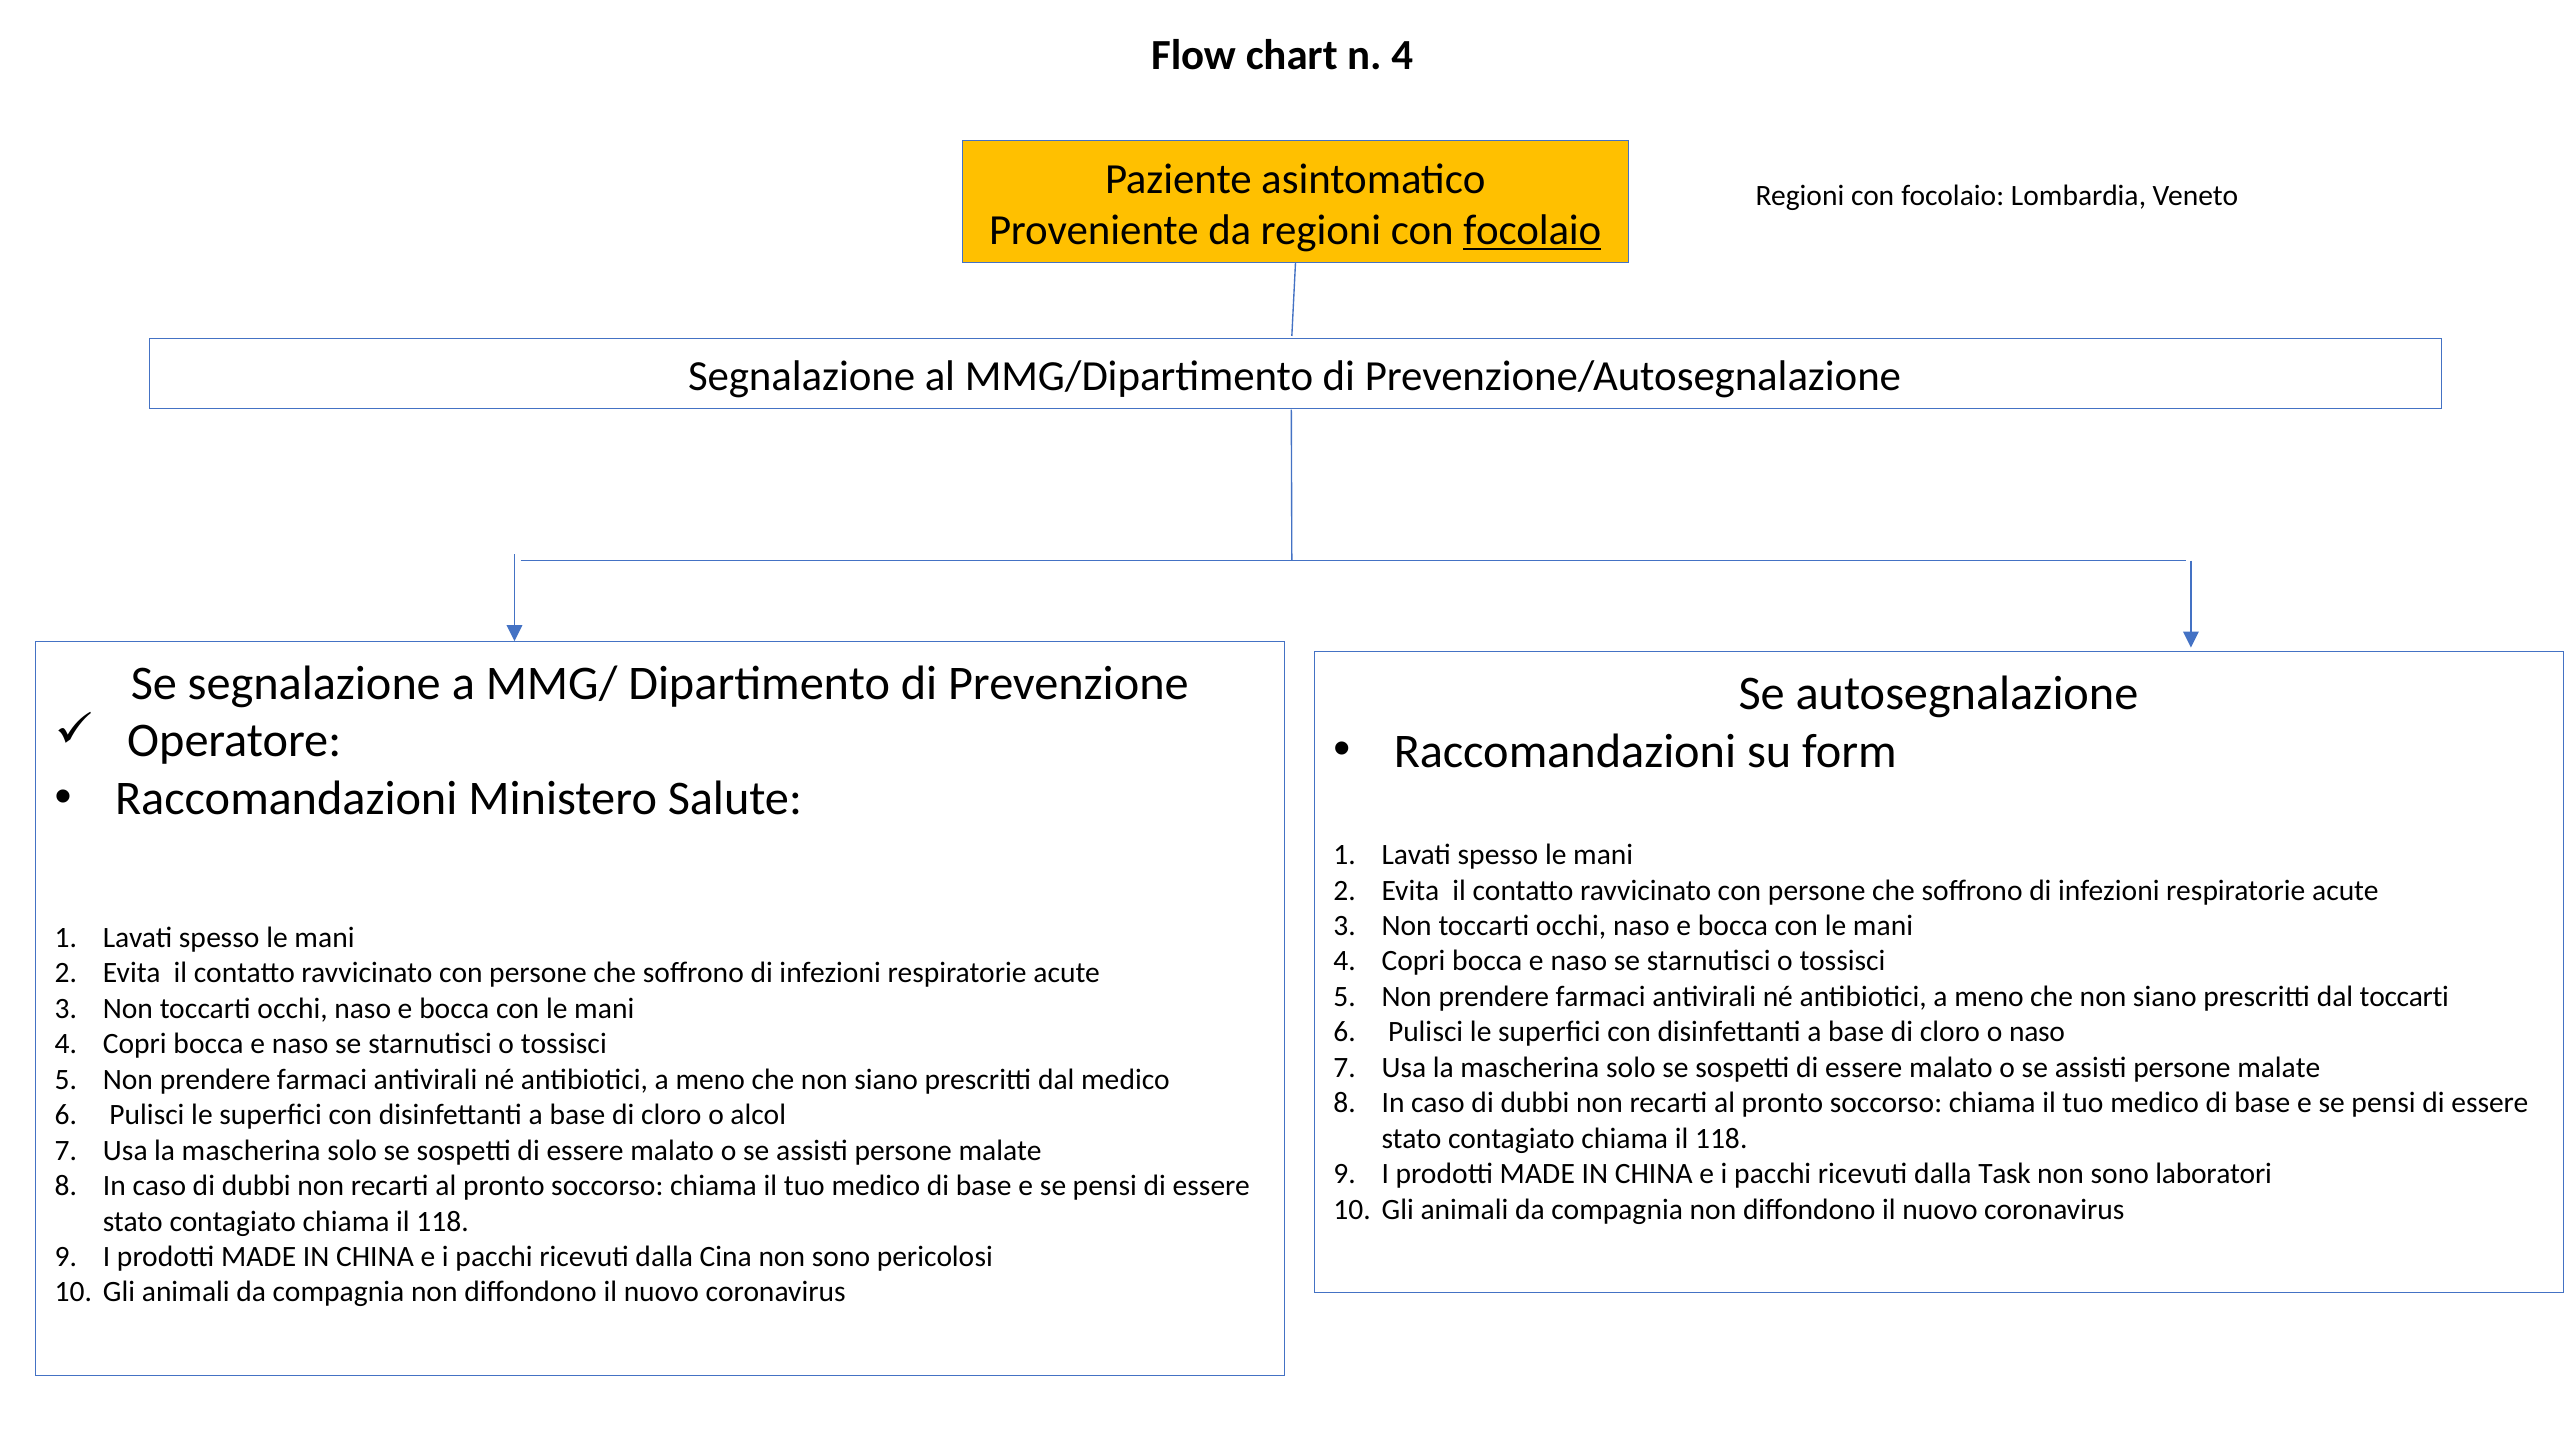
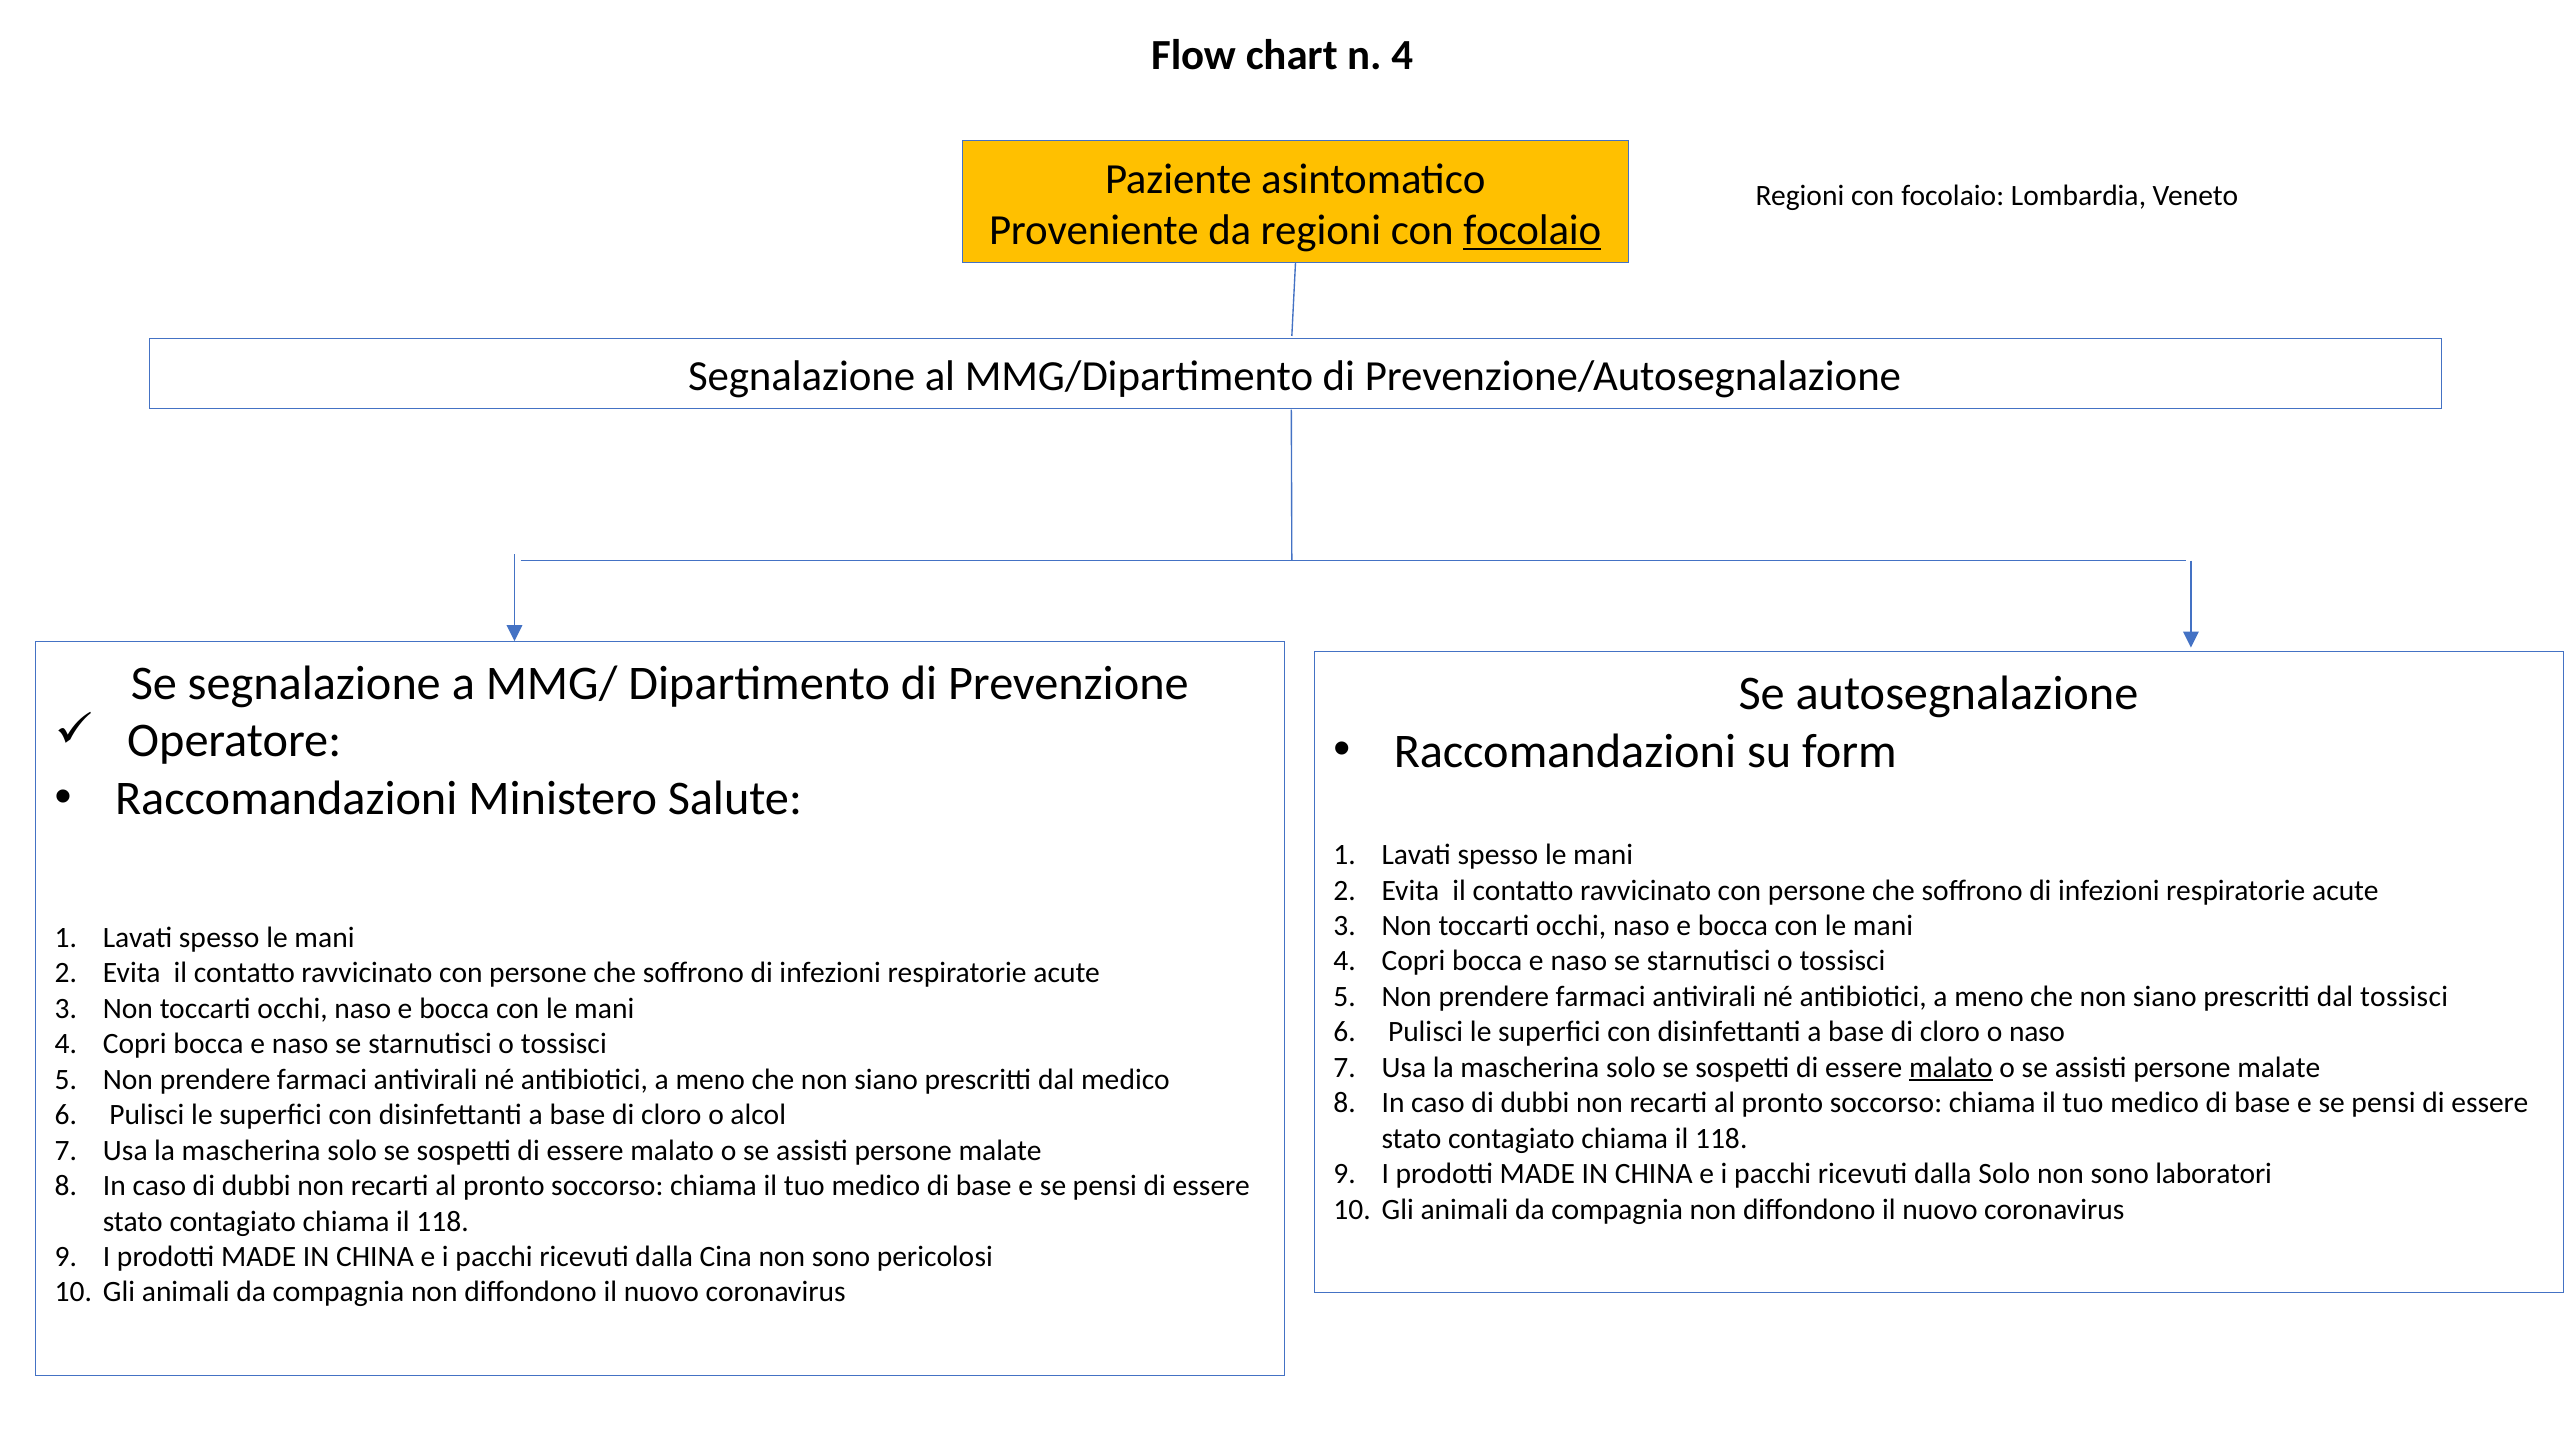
dal toccarti: toccarti -> tossisci (2404, 997)
malato underline: none -> present (1951, 1068)
dalla Task: Task -> Solo (2004, 1174)
